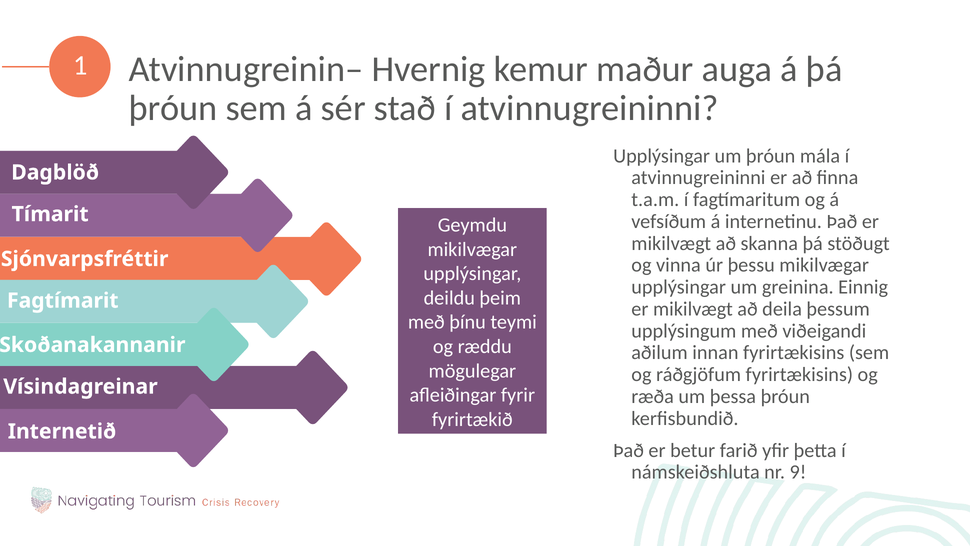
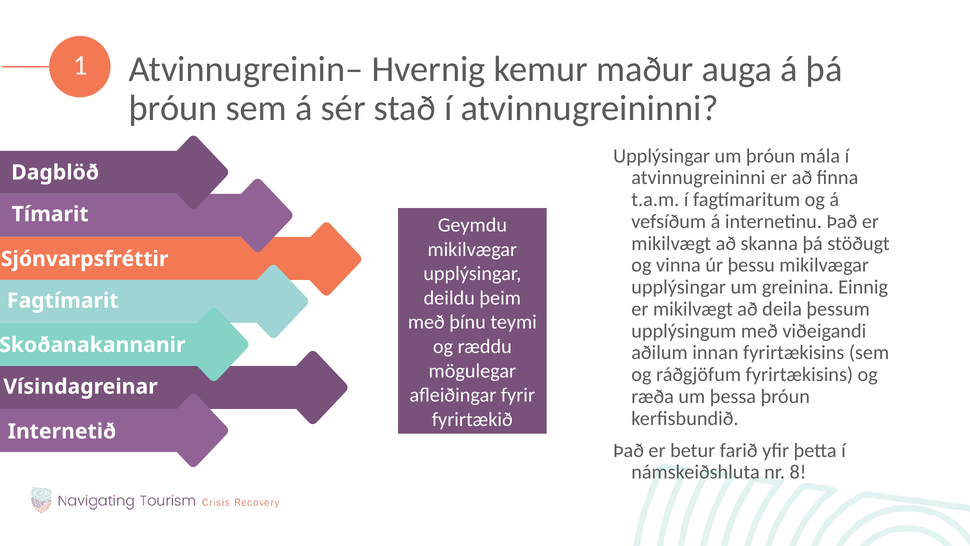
9: 9 -> 8 (798, 472)
